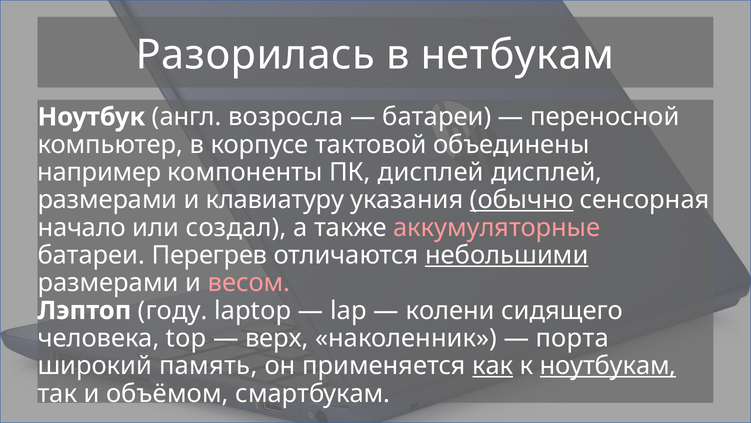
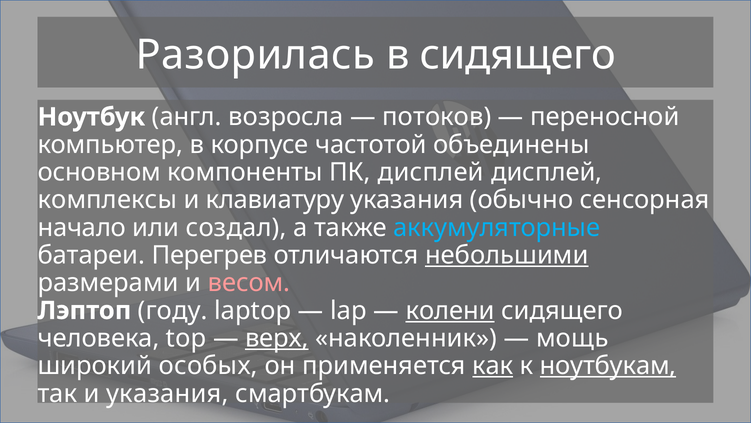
в нетбукам: нетбукам -> сидящего (518, 55)
батареи: батареи -> потоков (437, 117)
тактовой: тактовой -> частотой (371, 144)
например: например -> основном (99, 172)
размерами: размерами -> комплексы (107, 200)
обычно underline: present -> none (522, 200)
аккумуляторные colour: pink -> light blue (497, 227)
колени underline: none -> present (450, 310)
верх underline: none -> present (277, 338)
порта: порта -> мощь (572, 338)
память: память -> особых (208, 365)
и объёмом: объёмом -> указания (167, 393)
